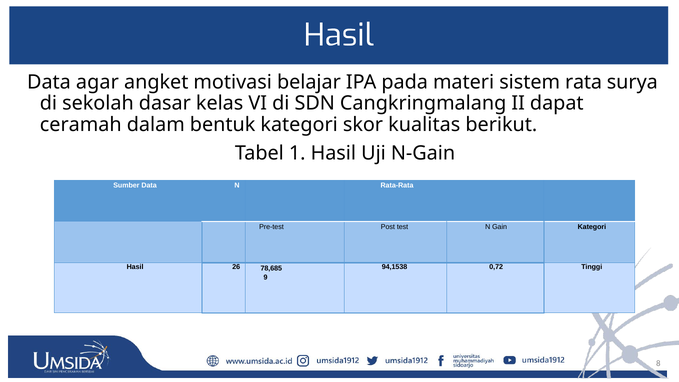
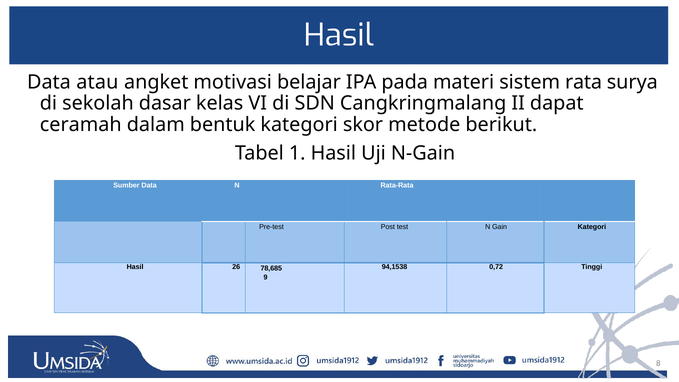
agar: agar -> atau (97, 82)
kualitas: kualitas -> metode (424, 125)
